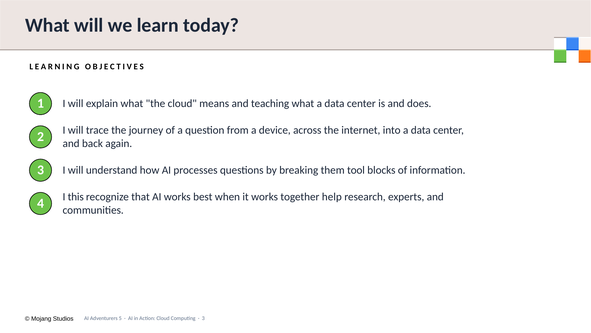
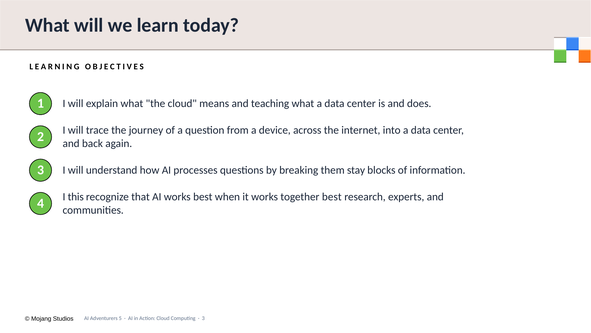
tool: tool -> stay (356, 170)
together help: help -> best (332, 196)
